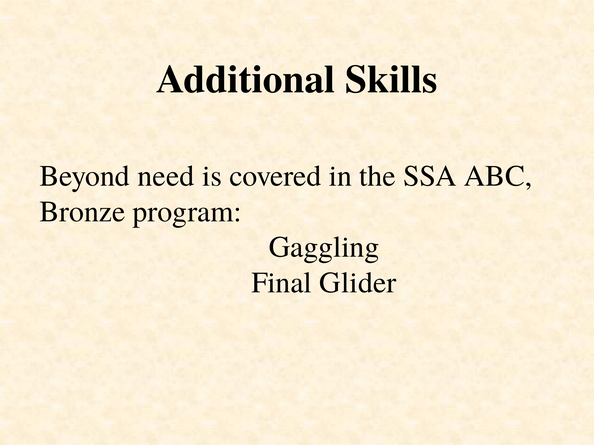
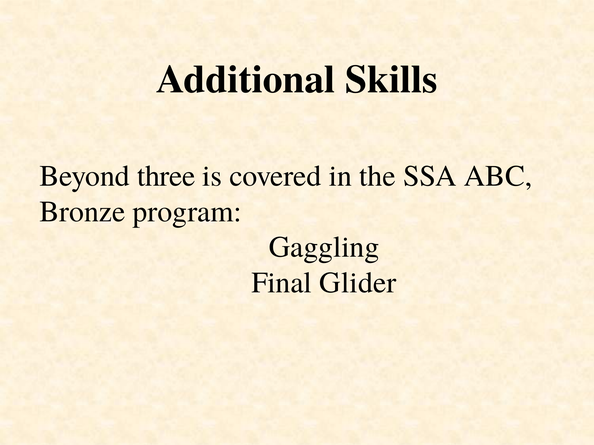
need: need -> three (166, 176)
